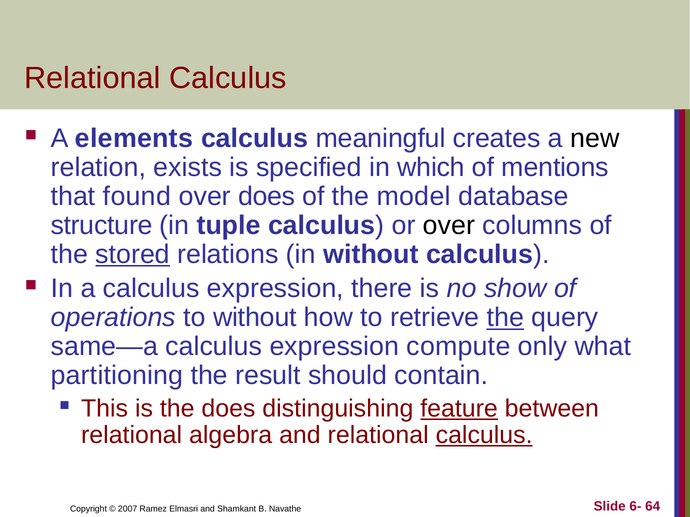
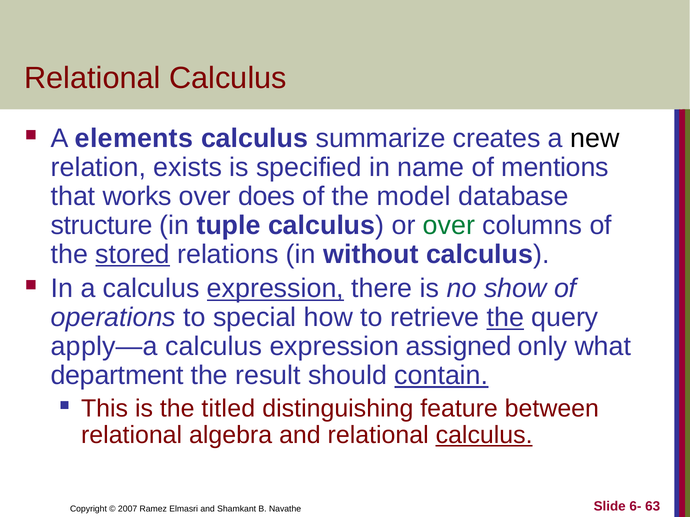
meaningful: meaningful -> summarize (381, 139)
which: which -> name (431, 168)
found: found -> works (137, 197)
over colour: black -> green (449, 225)
expression underline: none -> present (275, 289)
to without: without -> special (255, 318)
same—a: same—a -> apply—a (104, 347)
compute: compute -> assigned (459, 347)
partitioning: partitioning -> department (117, 376)
contain underline: none -> present (441, 376)
the does: does -> titled (228, 409)
feature underline: present -> none (459, 409)
64: 64 -> 63 (653, 507)
